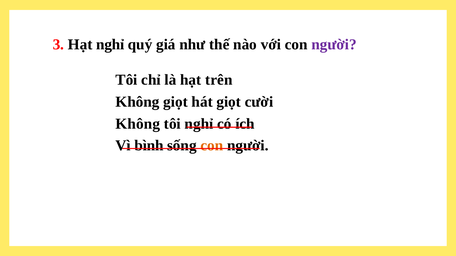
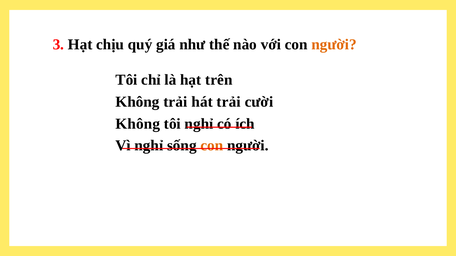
Hạt nghỉ: nghỉ -> chịu (110, 44)
người colour: purple -> orange (334, 44)
Không giọt: giọt -> trải (175, 102)
hát giọt: giọt -> trải (229, 102)
Vì bình: bình -> nghỉ (149, 146)
